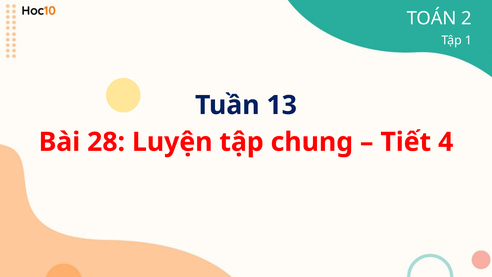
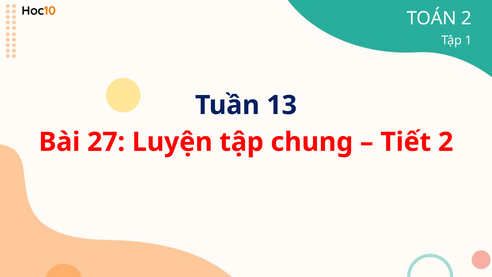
28: 28 -> 27 (106, 142)
Tiết 4: 4 -> 2 (446, 142)
